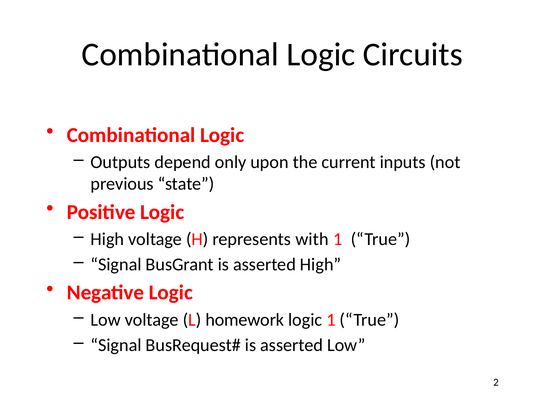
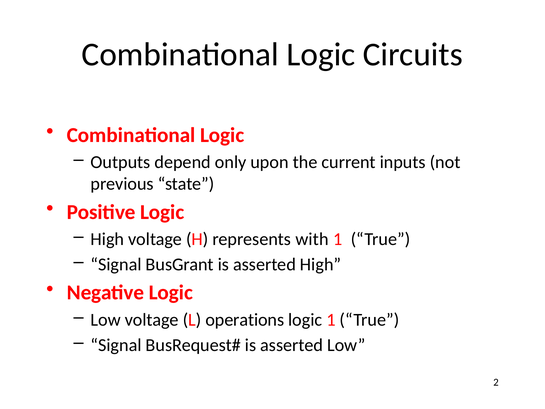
homework: homework -> operations (245, 320)
